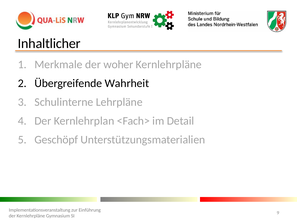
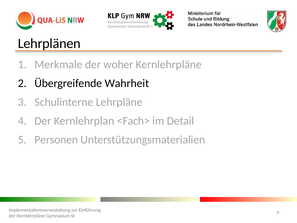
Inhaltlicher: Inhaltlicher -> Lehrplänen (49, 43)
Geschöpf: Geschöpf -> Personen (56, 140)
